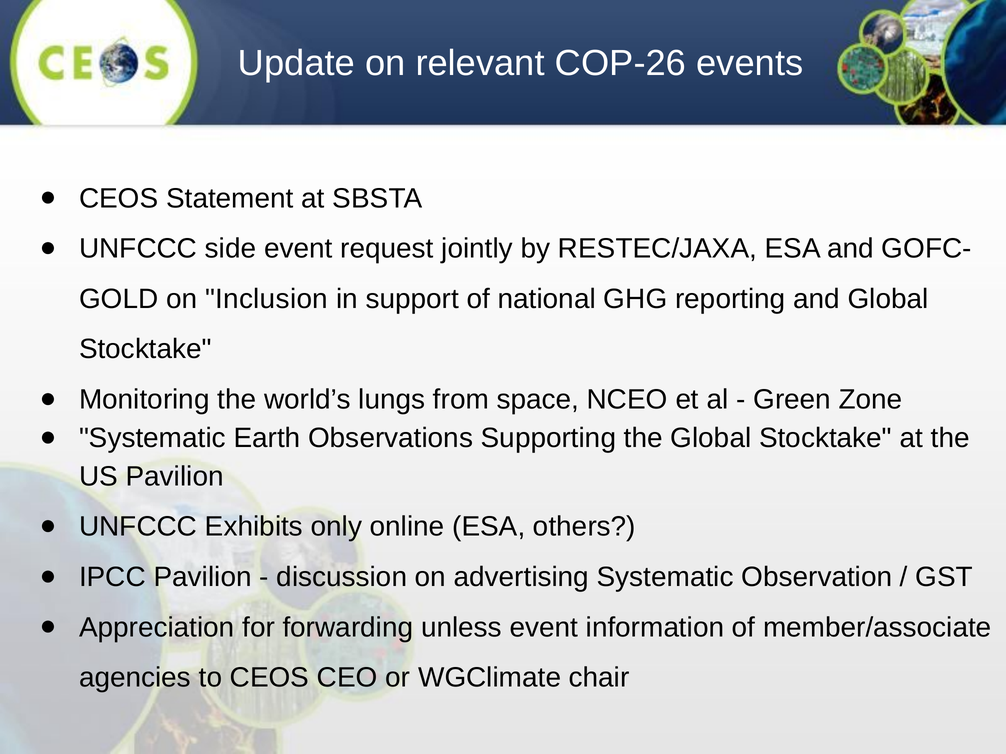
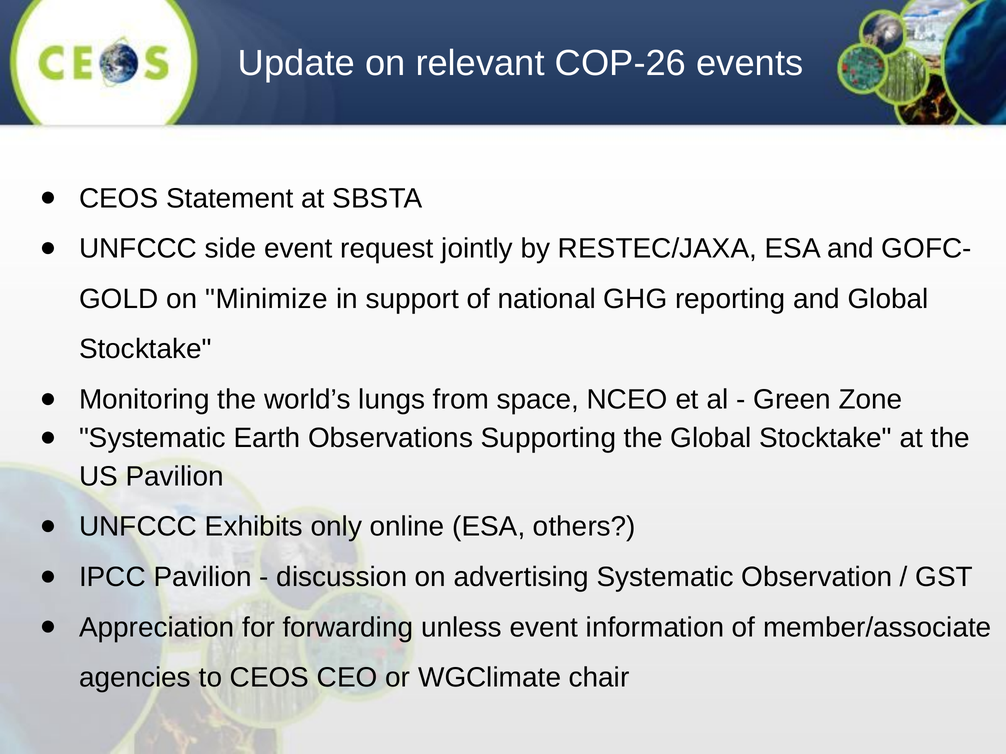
Inclusion: Inclusion -> Minimize (267, 299)
